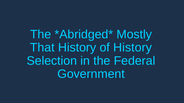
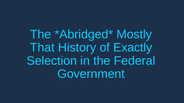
of History: History -> Exactly (133, 48)
